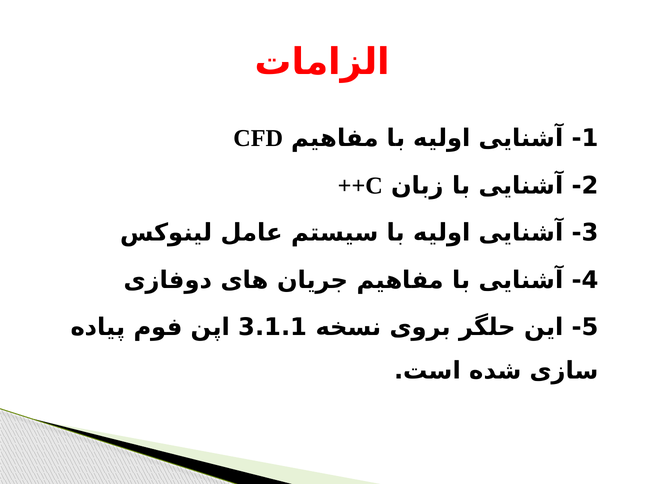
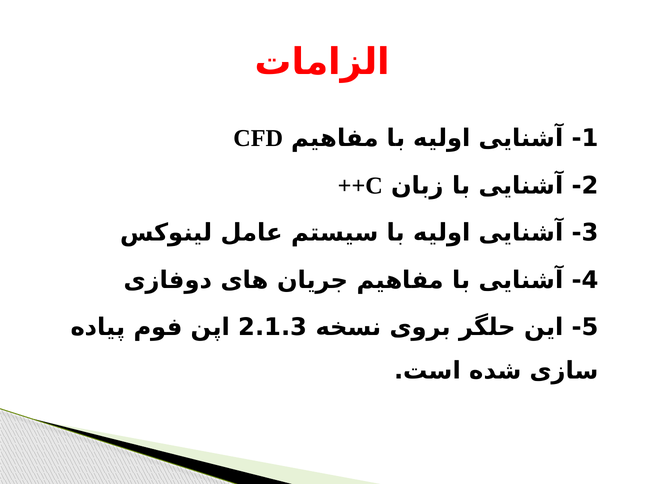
3.1.1: 3.1.1 -> 2.1.3 (273, 327)
